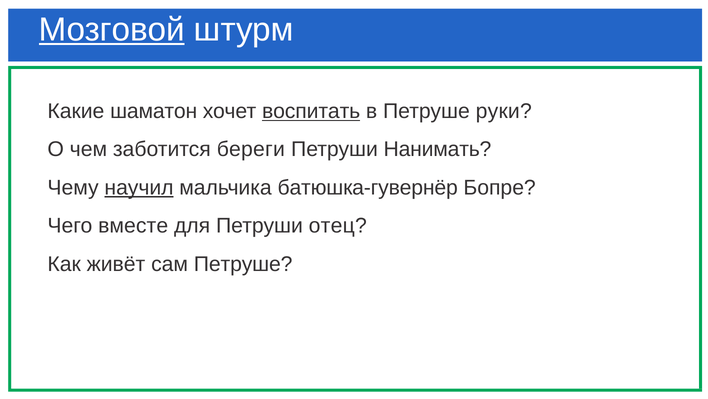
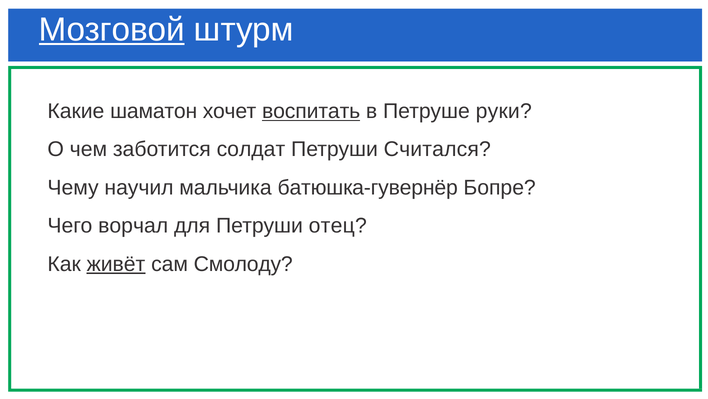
береги: береги -> солдат (251, 149)
Нанимать: Нанимать -> Считался (437, 149)
научил underline: present -> none (139, 187)
вместе: вместе -> ворчал (133, 225)
живёт underline: none -> present (116, 264)
сам Петруше: Петруше -> Смолоду (243, 264)
